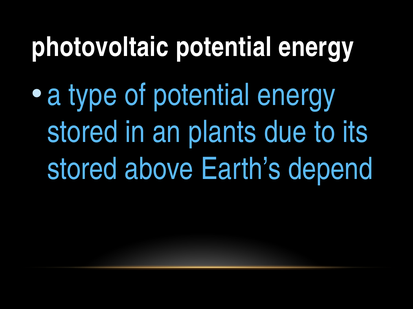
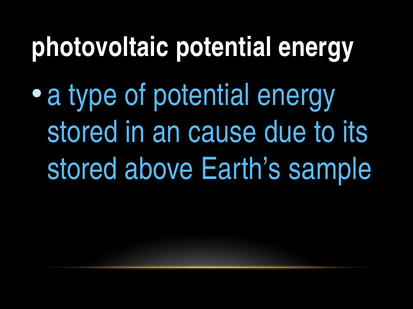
plants: plants -> cause (222, 132)
depend: depend -> sample (330, 169)
